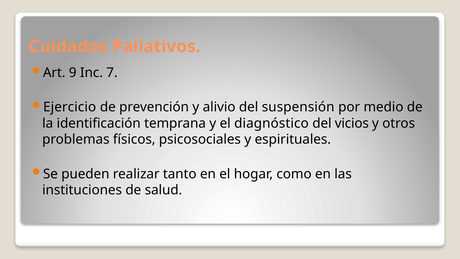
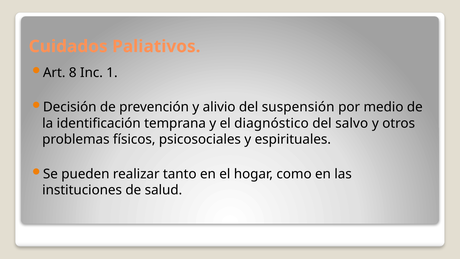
9: 9 -> 8 (73, 73)
7: 7 -> 1 (112, 73)
Ejercicio: Ejercicio -> Decisión (70, 107)
vicios: vicios -> salvo (352, 123)
